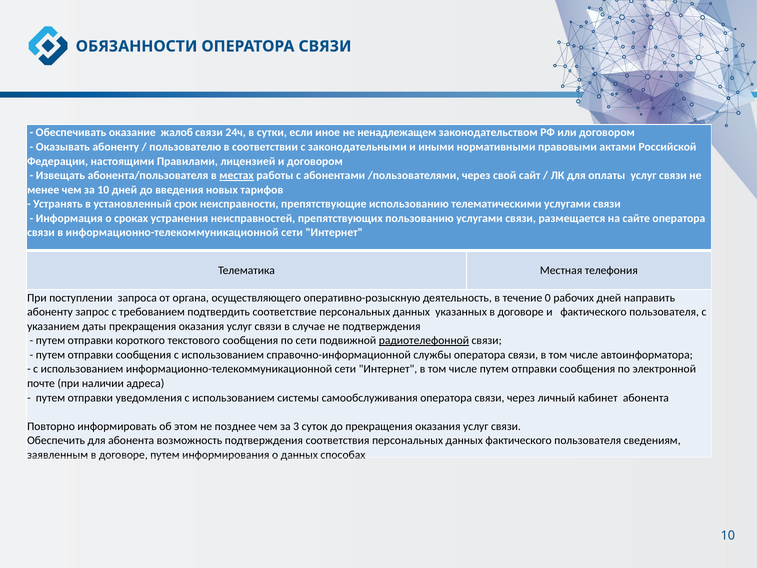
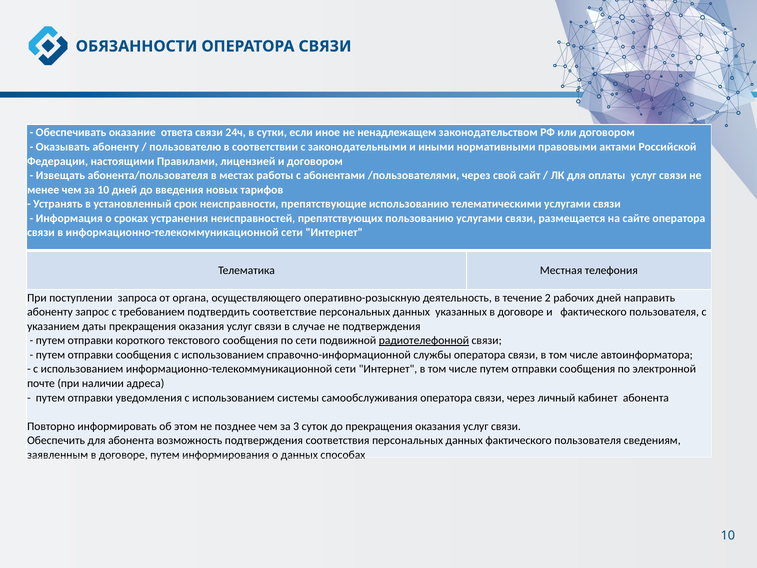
жалоб: жалоб -> ответа (177, 133)
местах underline: present -> none (237, 175)
0: 0 -> 2 (548, 298)
